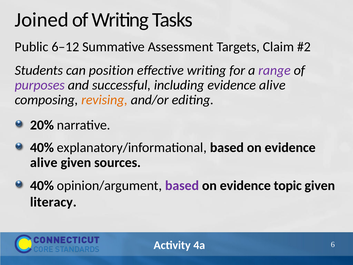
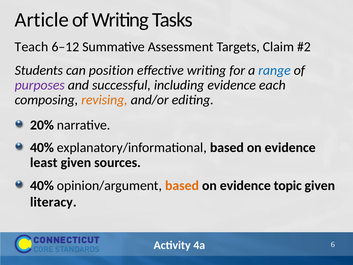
Joined: Joined -> Article (42, 20)
Public: Public -> Teach (31, 47)
range colour: purple -> blue (274, 70)
including evidence alive: alive -> each (272, 85)
alive: alive -> least (44, 162)
based colour: purple -> orange (182, 185)
